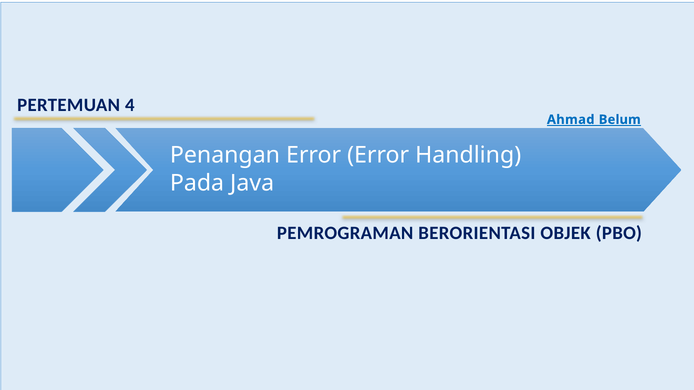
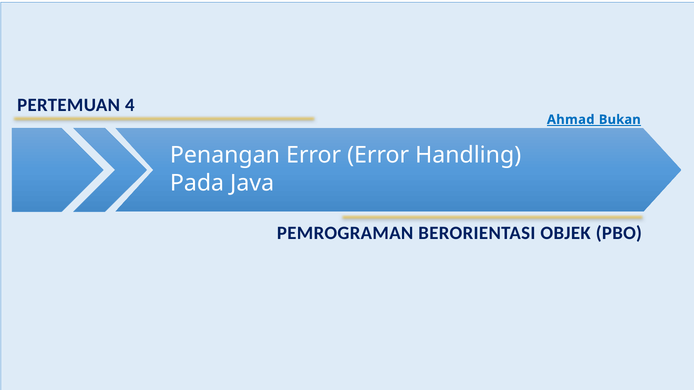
Belum: Belum -> Bukan (620, 120)
